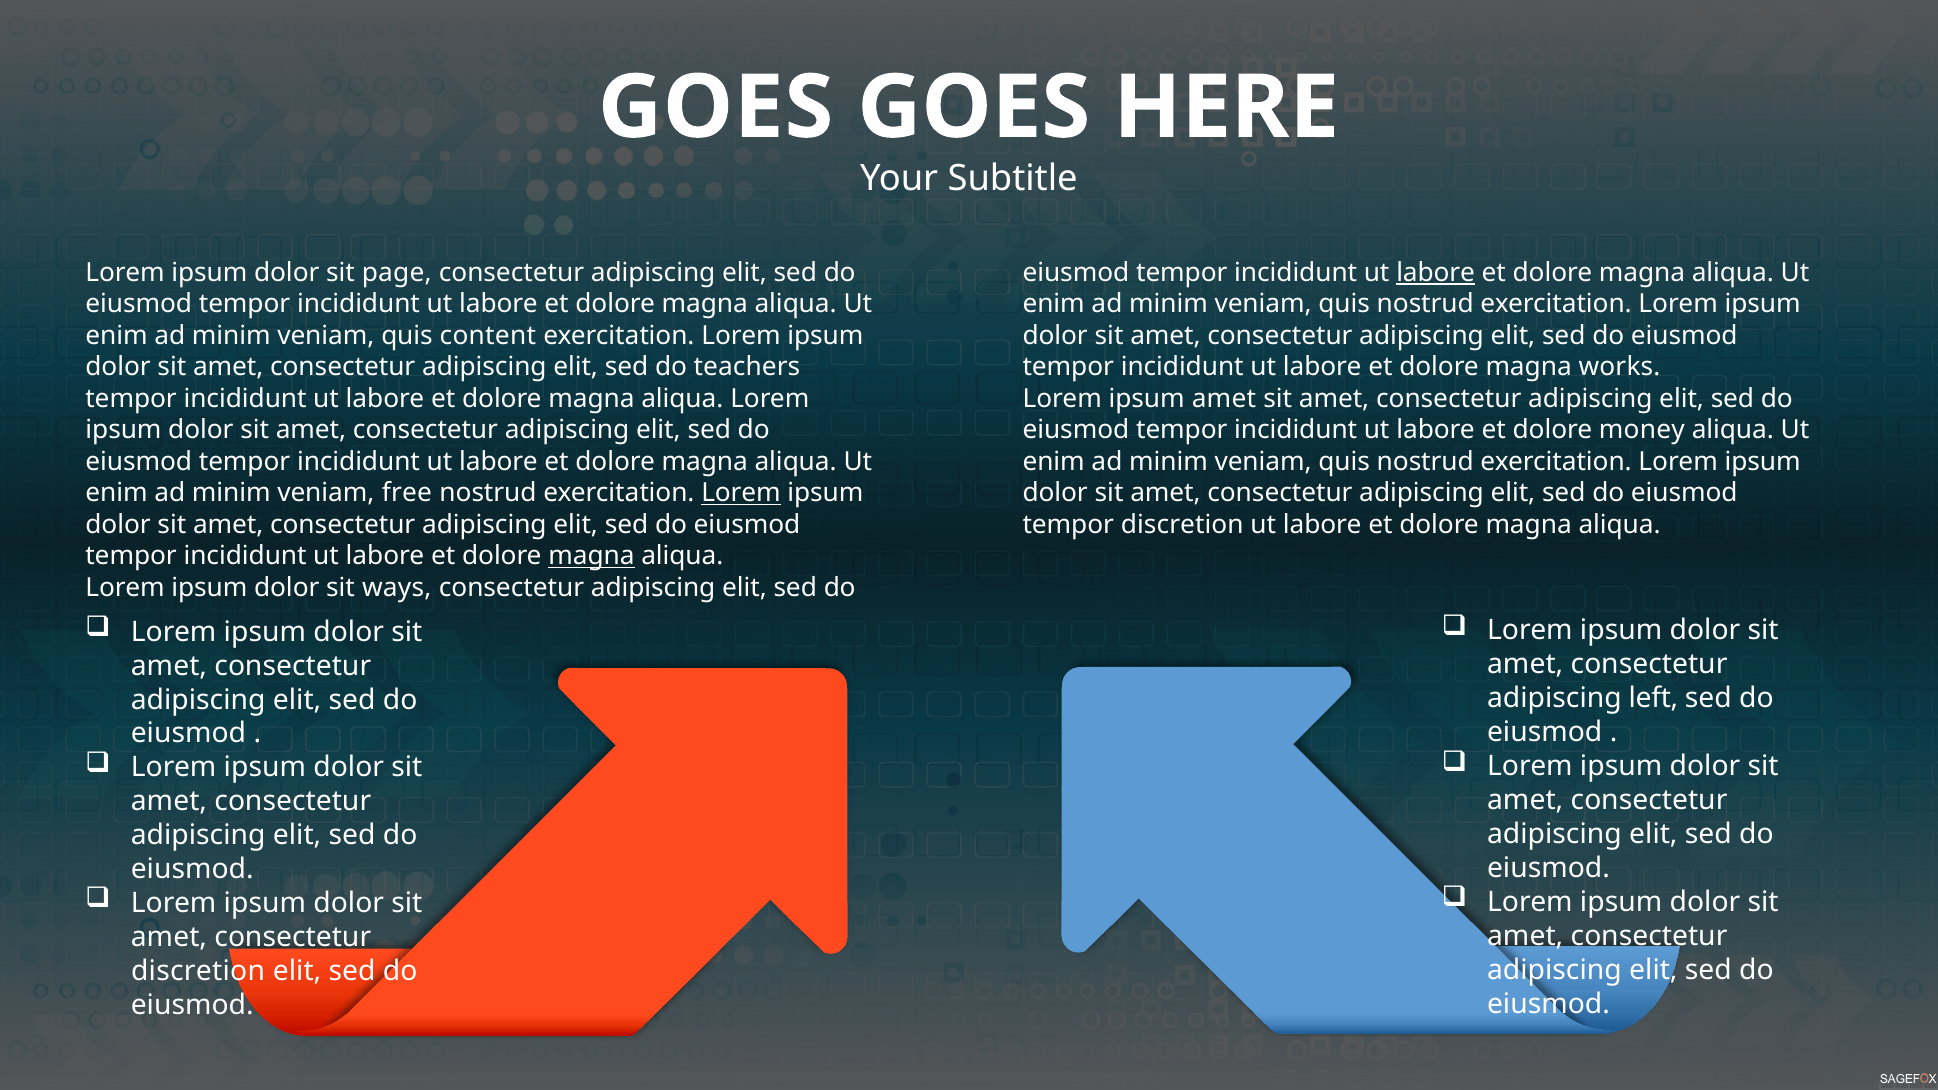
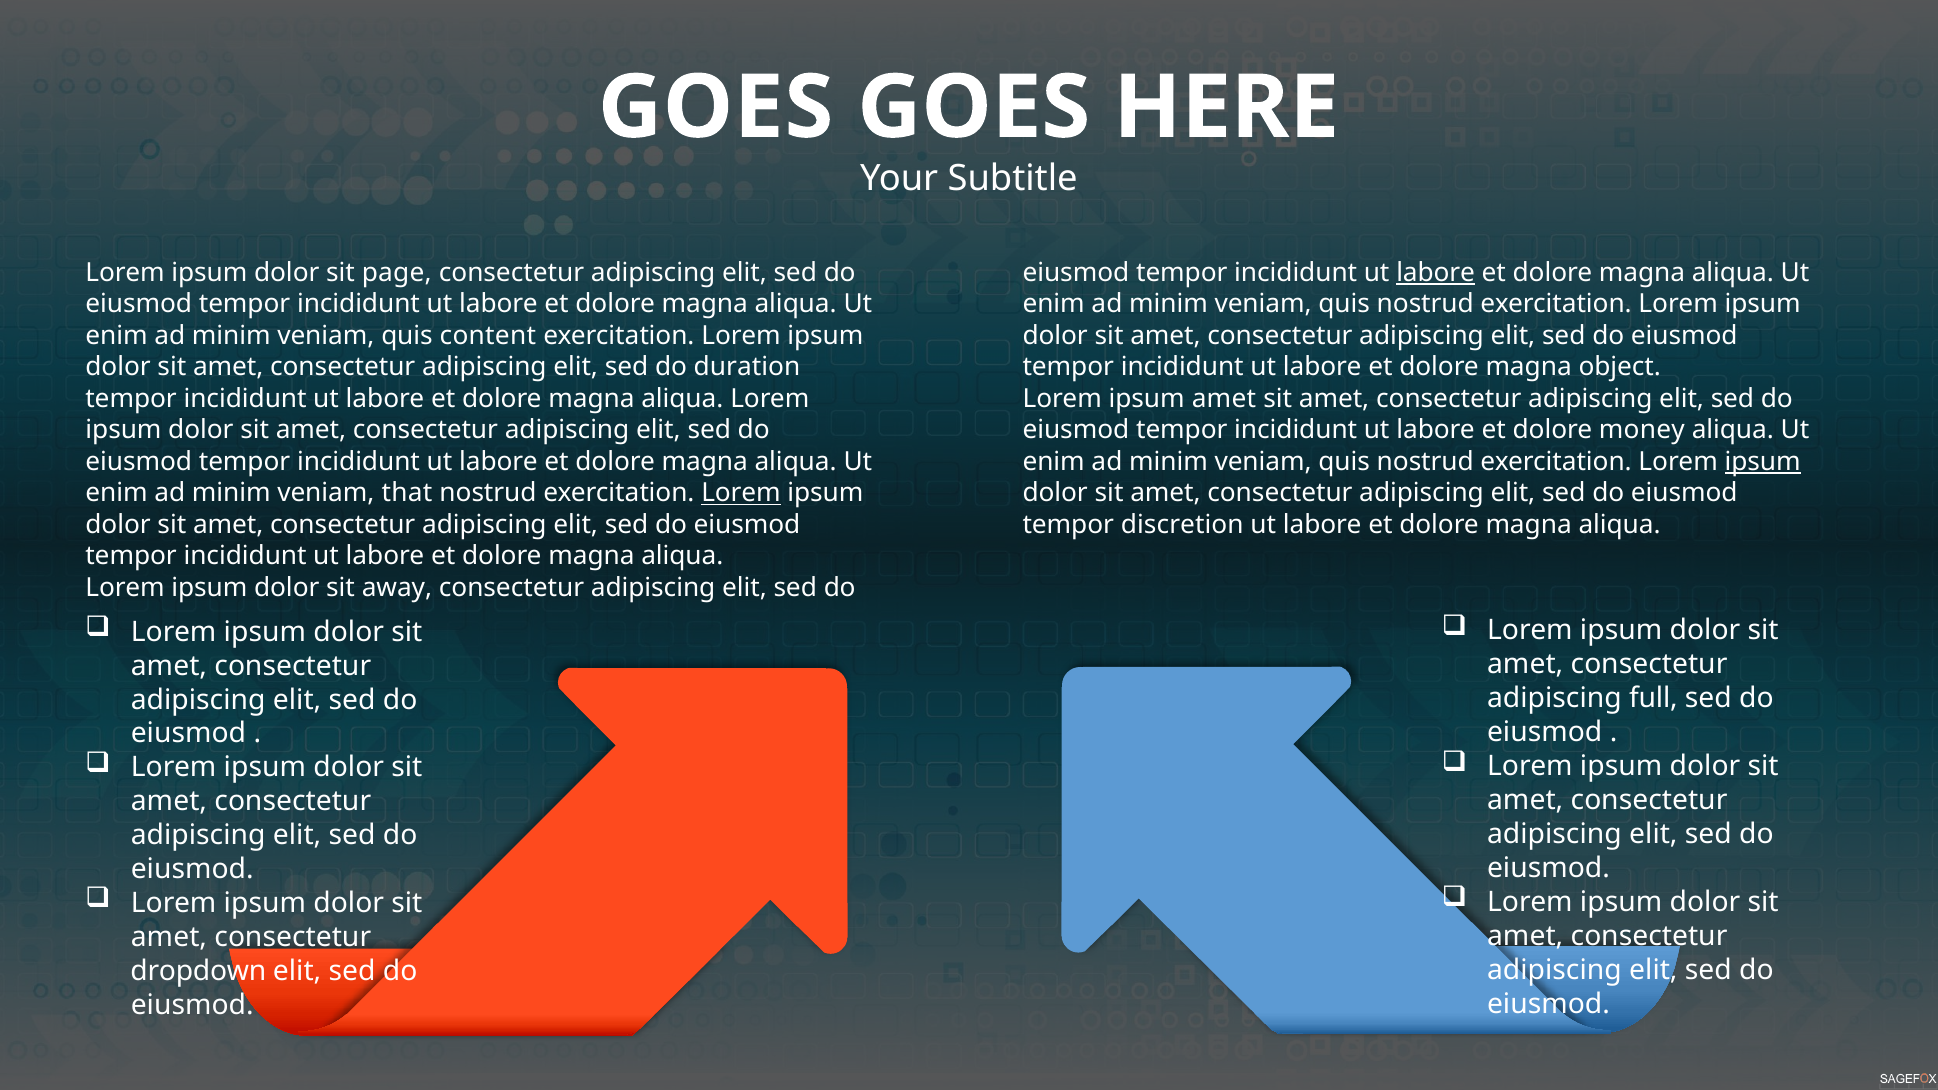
teachers: teachers -> duration (747, 367)
works: works -> object (1620, 367)
ipsum underline: none -> present (1763, 462)
free: free -> that (407, 493)
magna underline: present -> none (591, 556)
ways: ways -> away (397, 588)
left: left -> full (1653, 699)
discretion: discretion -> dropdown (198, 971)
